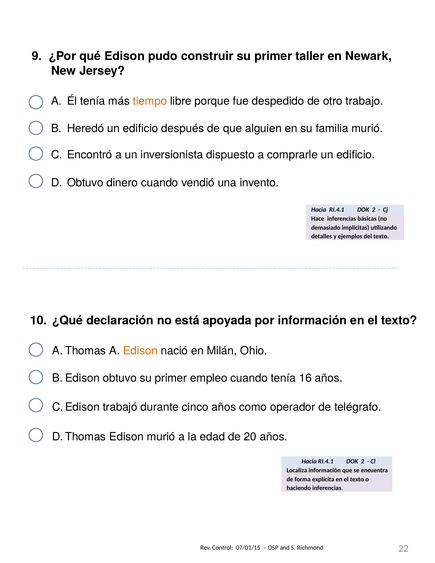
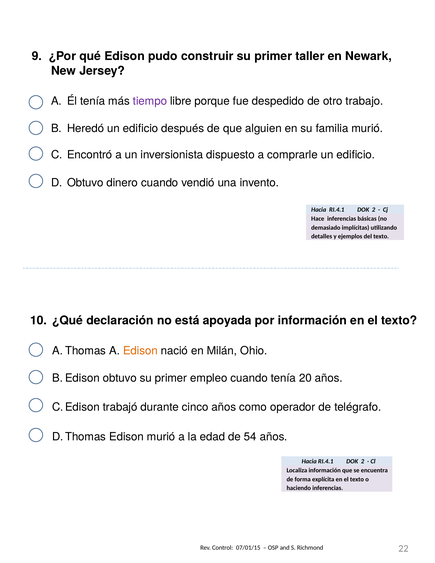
tiempo colour: orange -> purple (150, 101)
16: 16 -> 20 (305, 378)
20: 20 -> 54 (250, 437)
